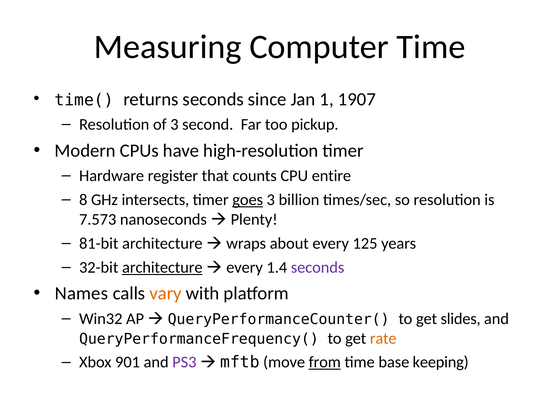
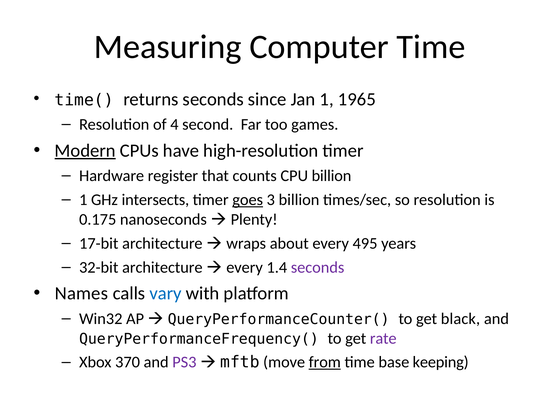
1907: 1907 -> 1965 (357, 99)
of 3: 3 -> 4 (174, 125)
pickup: pickup -> games (315, 125)
Modern underline: none -> present (85, 151)
CPU entire: entire -> billion (331, 176)
8: 8 -> 1 (83, 200)
7.573: 7.573 -> 0.175 (98, 219)
81-bit: 81-bit -> 17-bit (99, 243)
125: 125 -> 495 (365, 243)
architecture underline: present -> none (162, 267)
vary colour: orange -> blue (166, 294)
slides: slides -> black (460, 319)
rate colour: orange -> purple (383, 338)
901: 901 -> 370 (128, 362)
